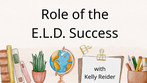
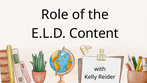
Success: Success -> Content (94, 33)
